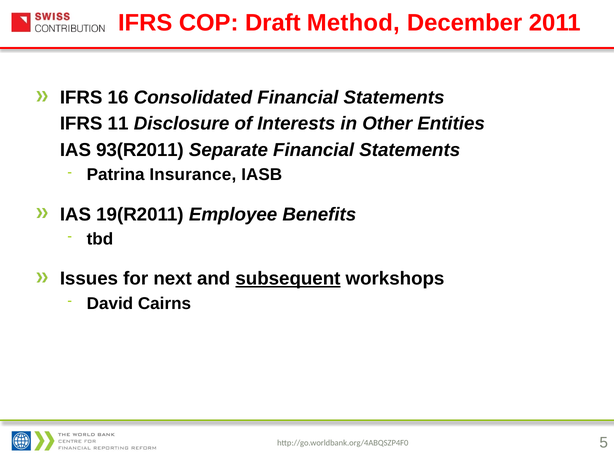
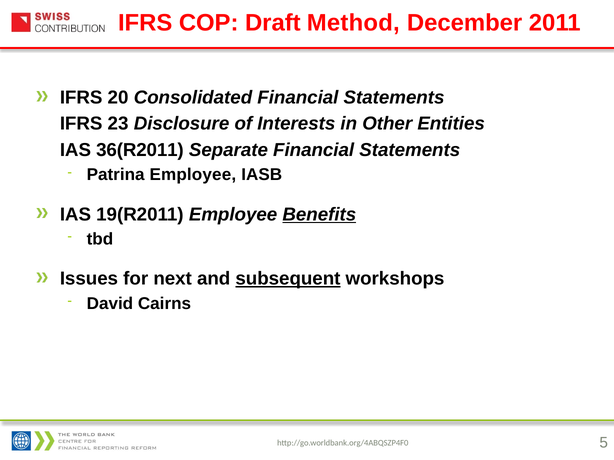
16: 16 -> 20 (118, 98)
11: 11 -> 23 (118, 124)
93(R2011: 93(R2011 -> 36(R2011 (140, 150)
Patrina Insurance: Insurance -> Employee (193, 175)
Benefits underline: none -> present (319, 215)
